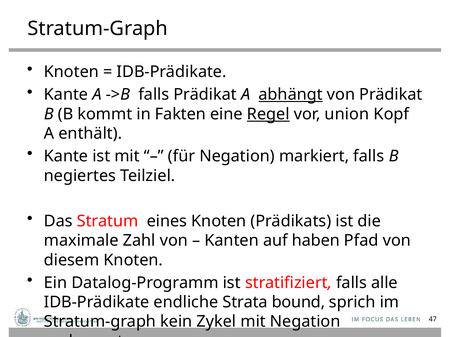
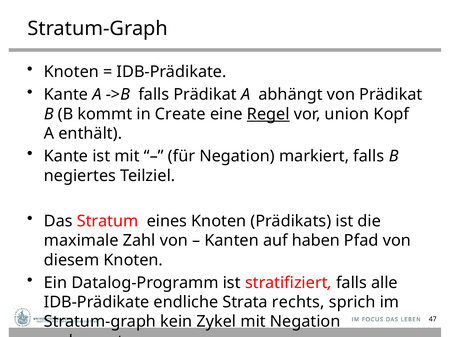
abhängt underline: present -> none (291, 95)
Fakten: Fakten -> Create (180, 114)
bound: bound -> rechts (298, 303)
